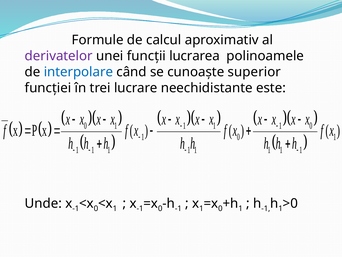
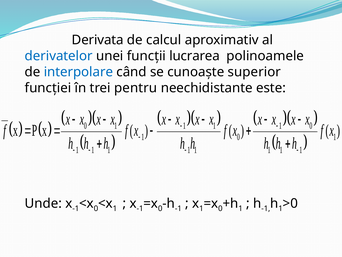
Formule: Formule -> Derivata (98, 40)
derivatelor colour: purple -> blue (59, 56)
lucrare: lucrare -> pentru (136, 88)
